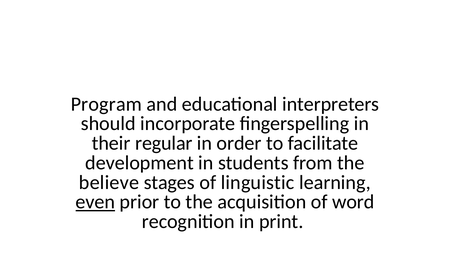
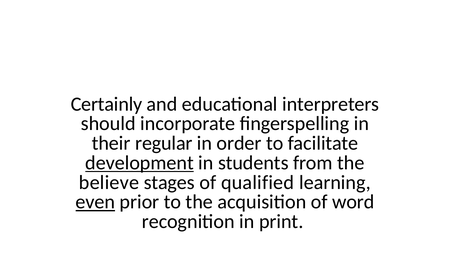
Program: Program -> Certainly (107, 104)
development underline: none -> present (140, 163)
linguistic: linguistic -> qualified (258, 182)
